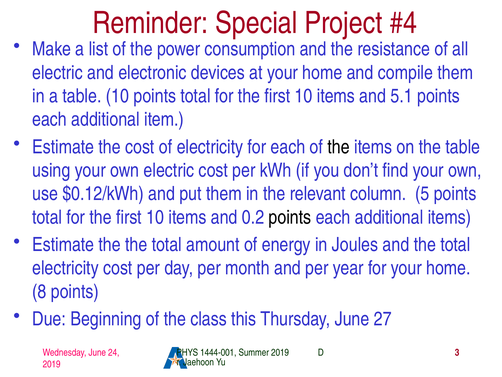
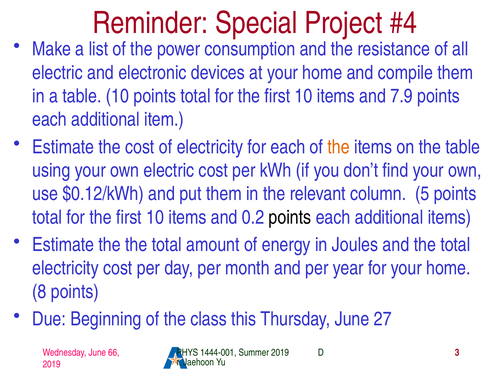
5.1: 5.1 -> 7.9 (402, 96)
the colour: black -> orange (339, 147)
24: 24 -> 66 (114, 352)
